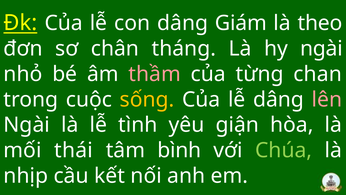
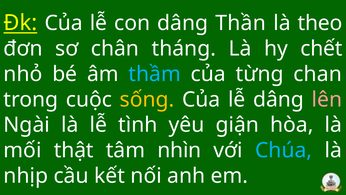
Giám: Giám -> Thần (241, 23)
hy ngài: ngài -> chết (321, 49)
thầm colour: pink -> light blue (155, 74)
thái: thái -> thật (74, 150)
bình: bình -> nhìn (179, 150)
Chúa colour: light green -> light blue (284, 150)
